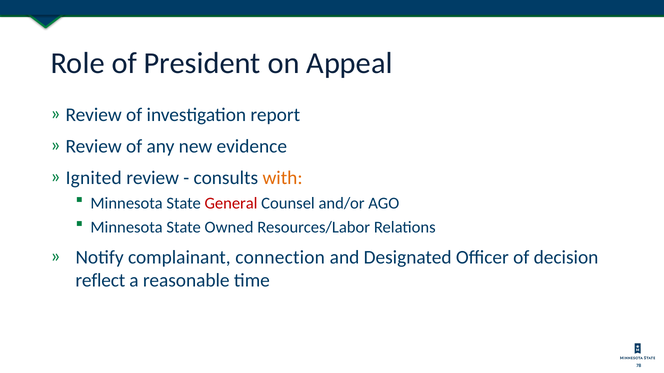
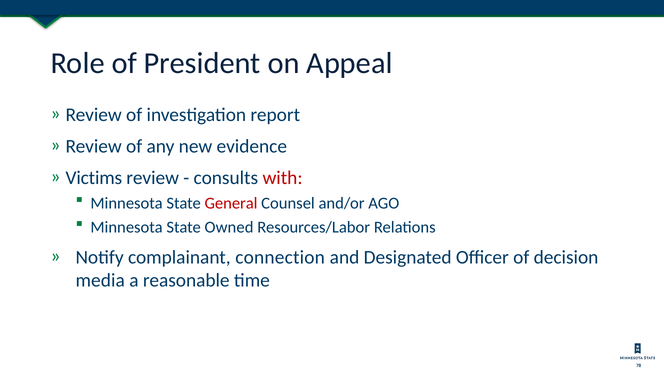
Ignited: Ignited -> Victims (94, 178)
with colour: orange -> red (283, 178)
reflect: reflect -> media (100, 281)
